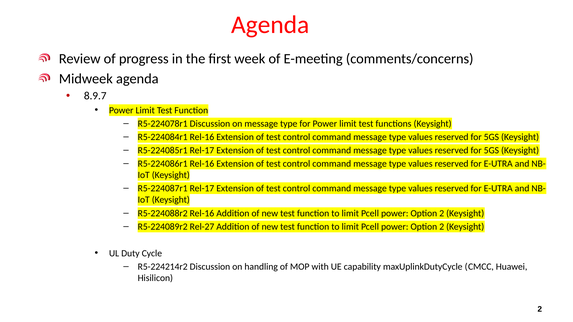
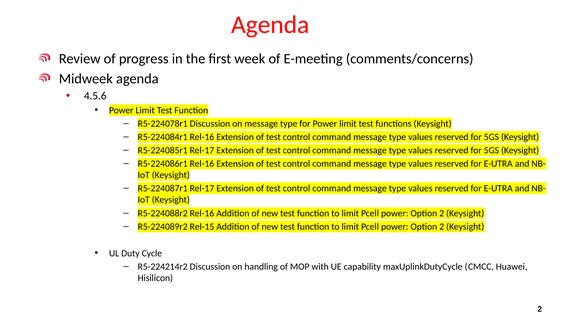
8.9.7: 8.9.7 -> 4.5.6 (95, 96)
Rel-27: Rel-27 -> Rel-15 (202, 227)
